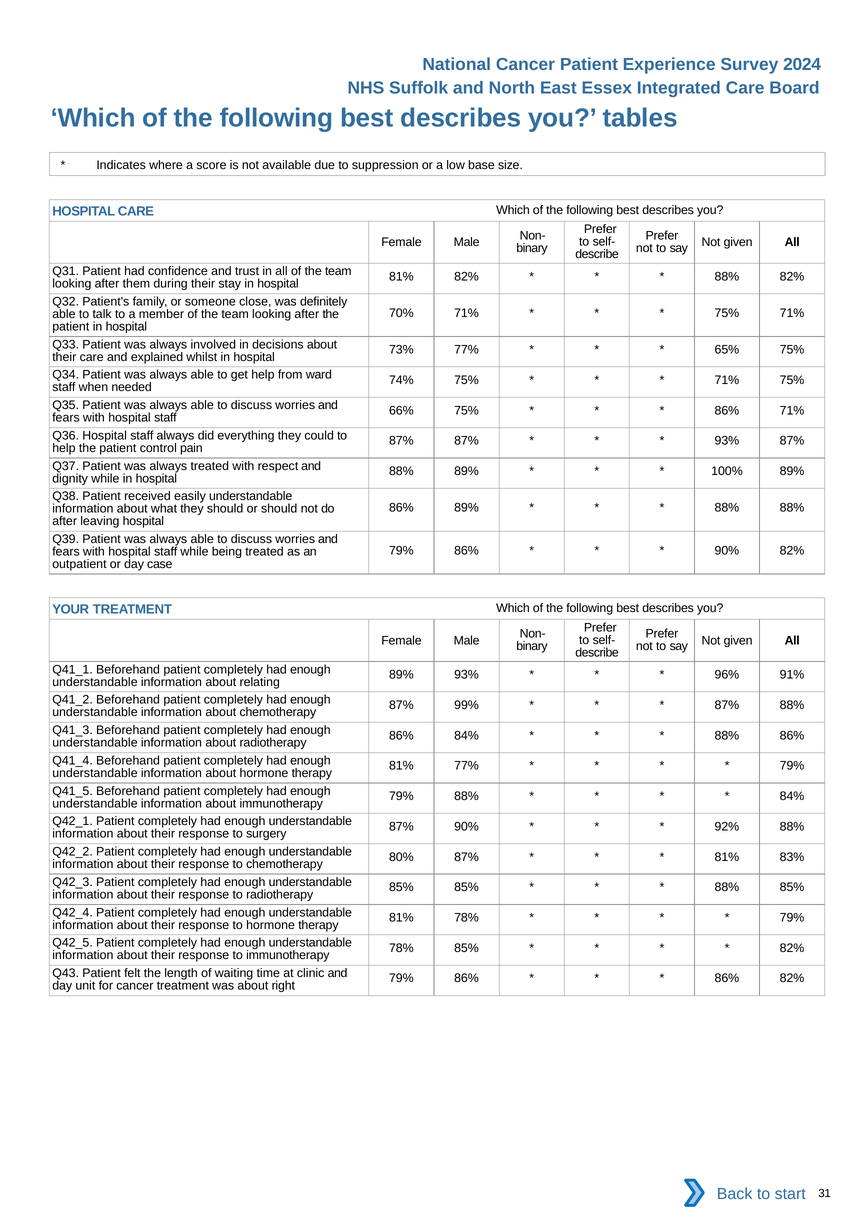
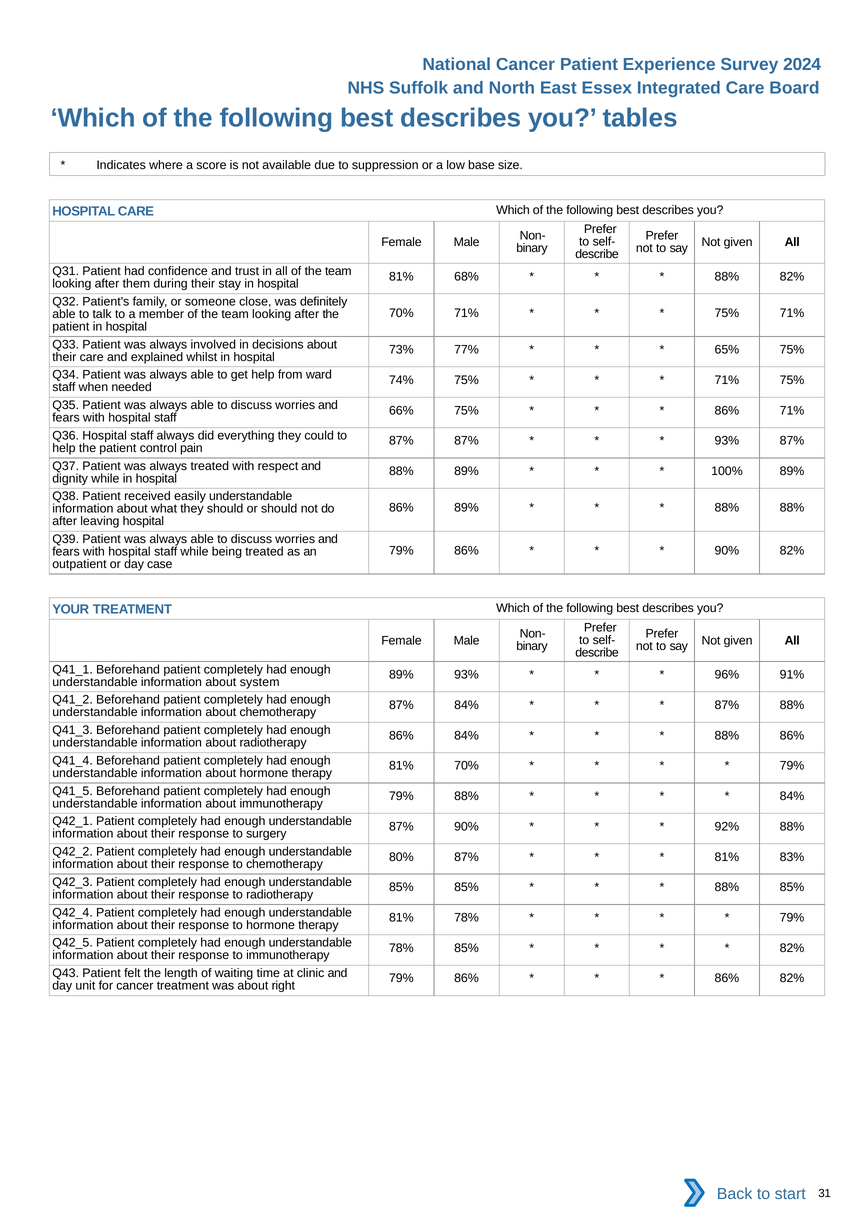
81% 82%: 82% -> 68% (466, 277)
relating: relating -> system (260, 682)
87% 99%: 99% -> 84% (466, 705)
81% 77%: 77% -> 70% (466, 766)
